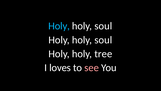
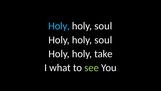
tree: tree -> take (103, 54)
loves: loves -> what (60, 67)
see colour: pink -> light green (92, 67)
